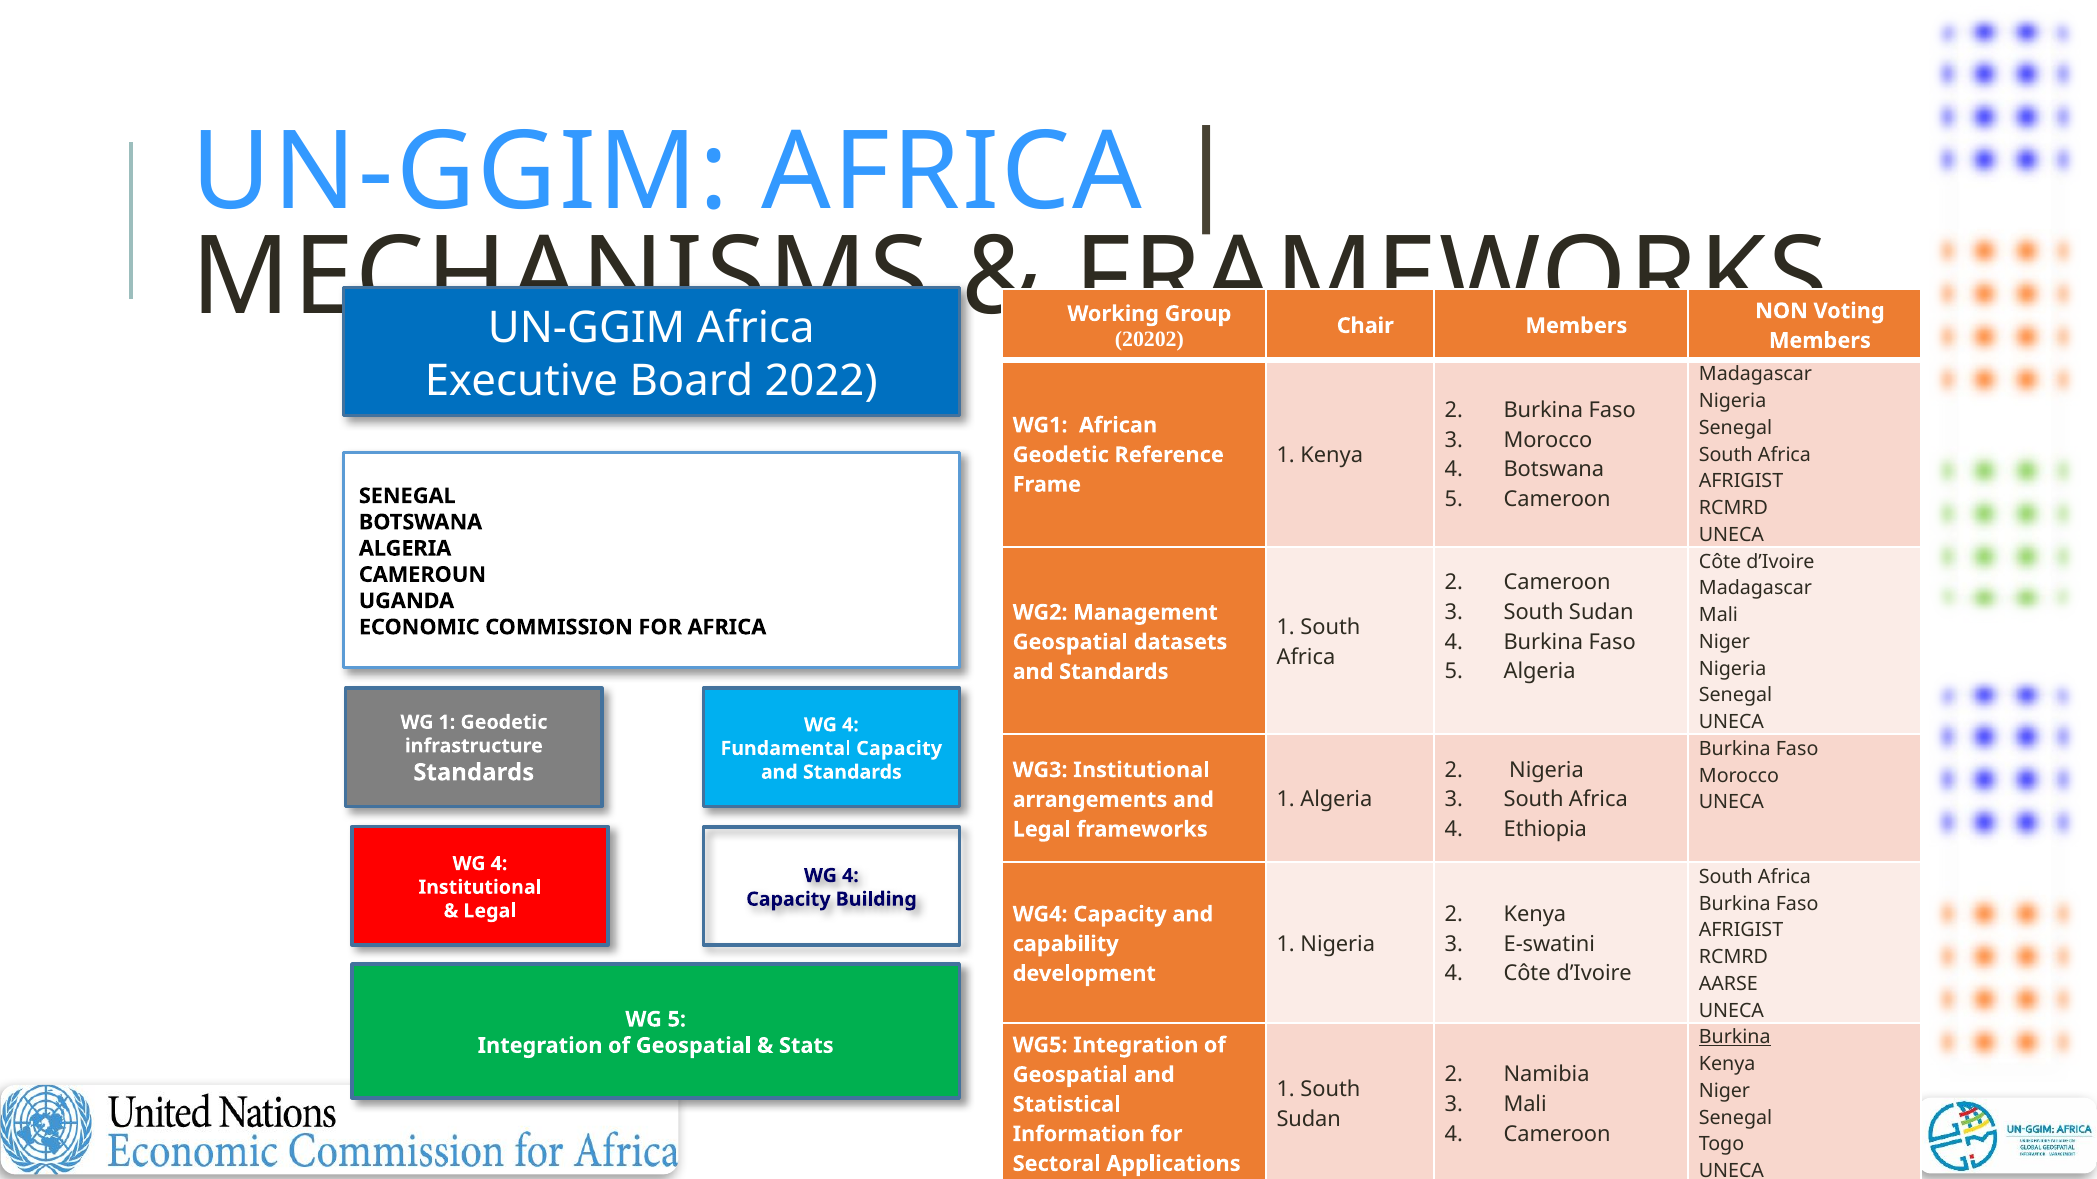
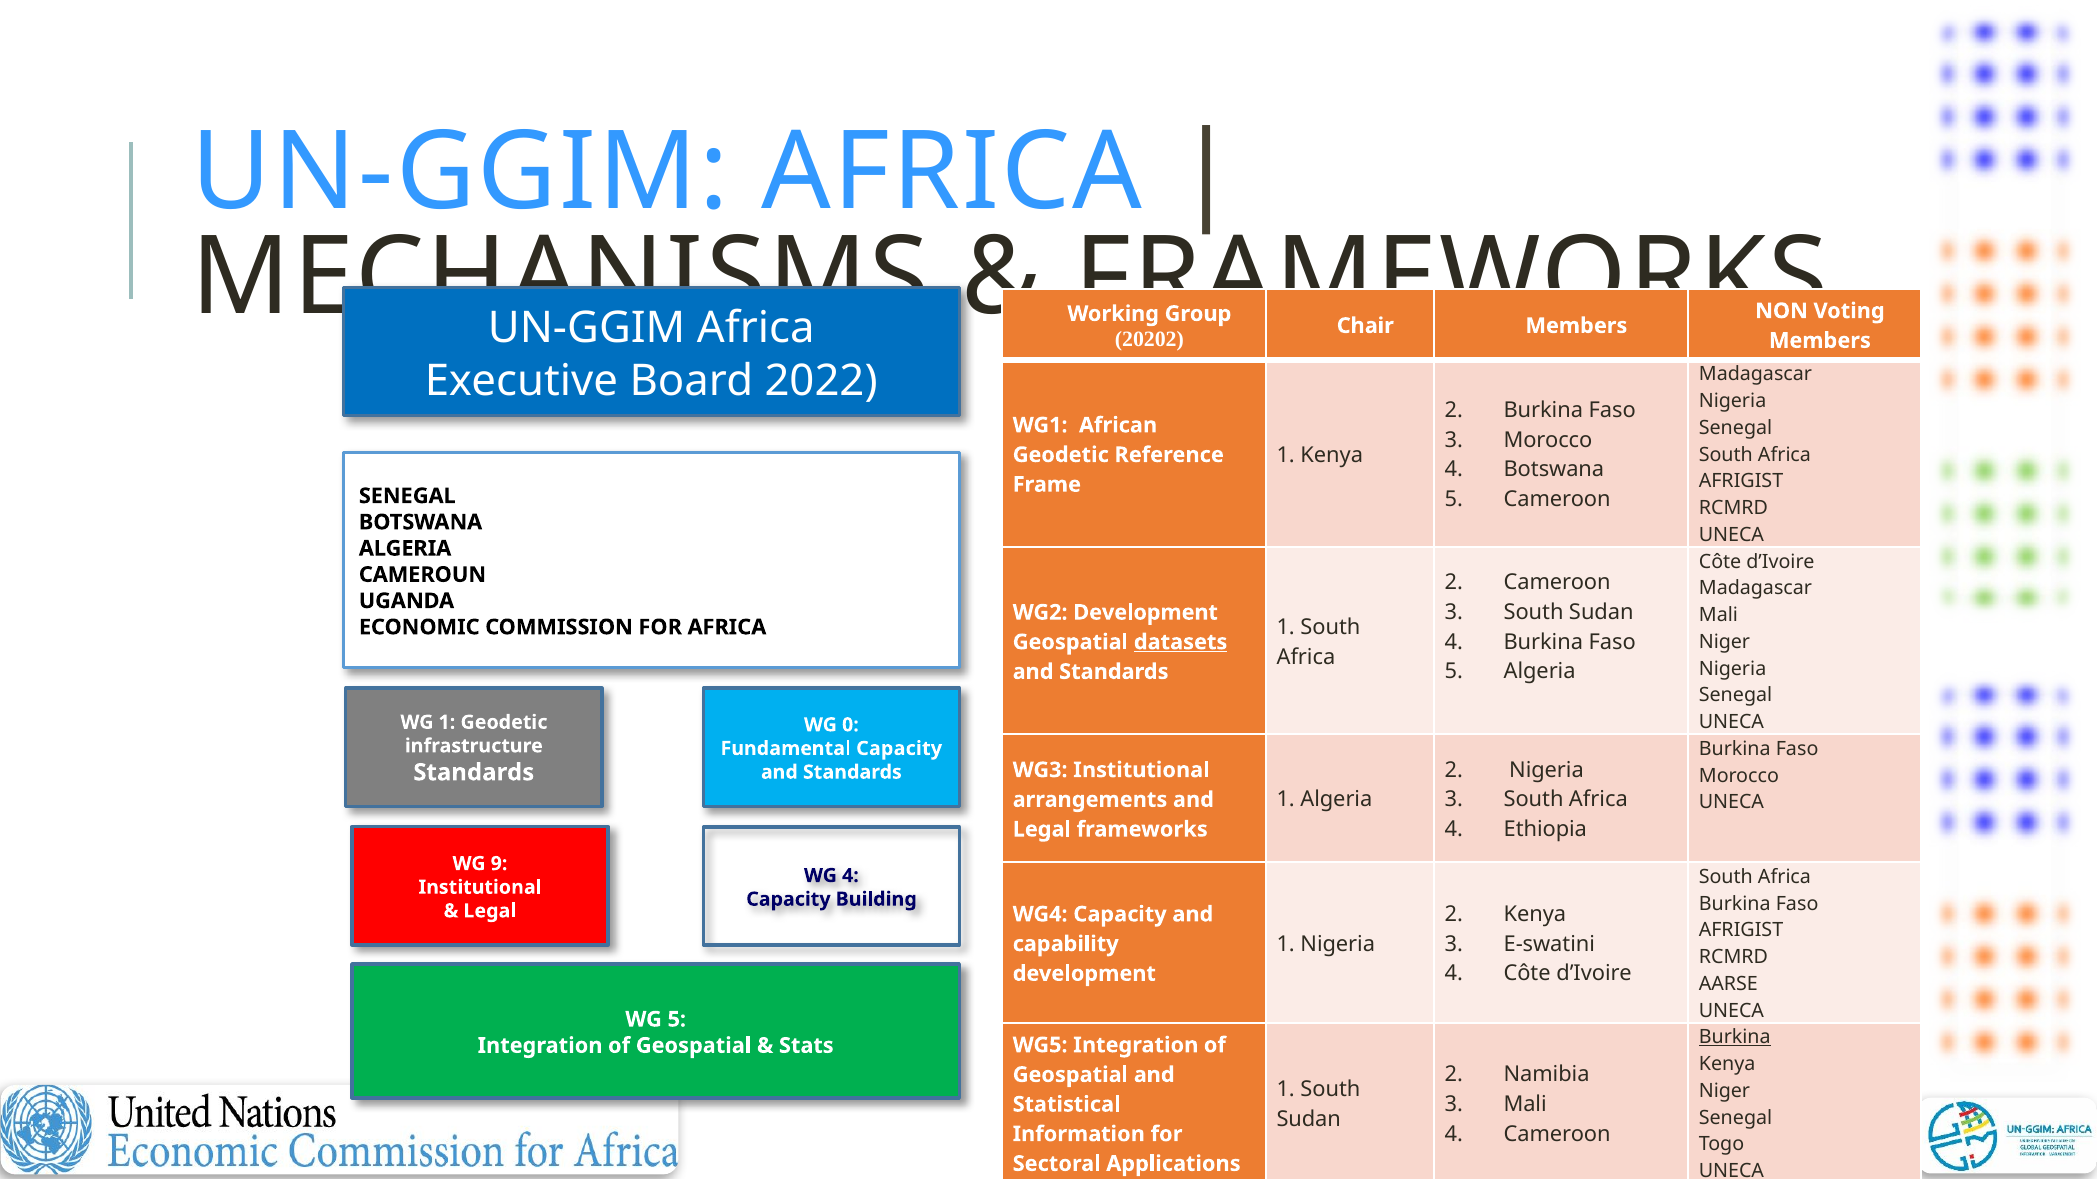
WG2 Management: Management -> Development (1146, 613)
datasets underline: none -> present (1181, 642)
4: 4 -> 0 (850, 725)
4: 4 -> 9 (499, 864)
